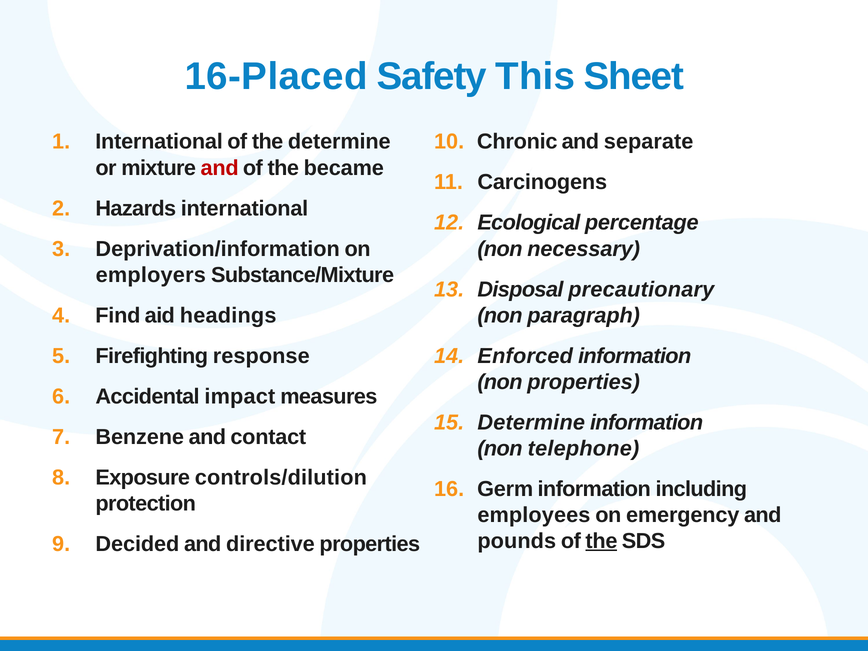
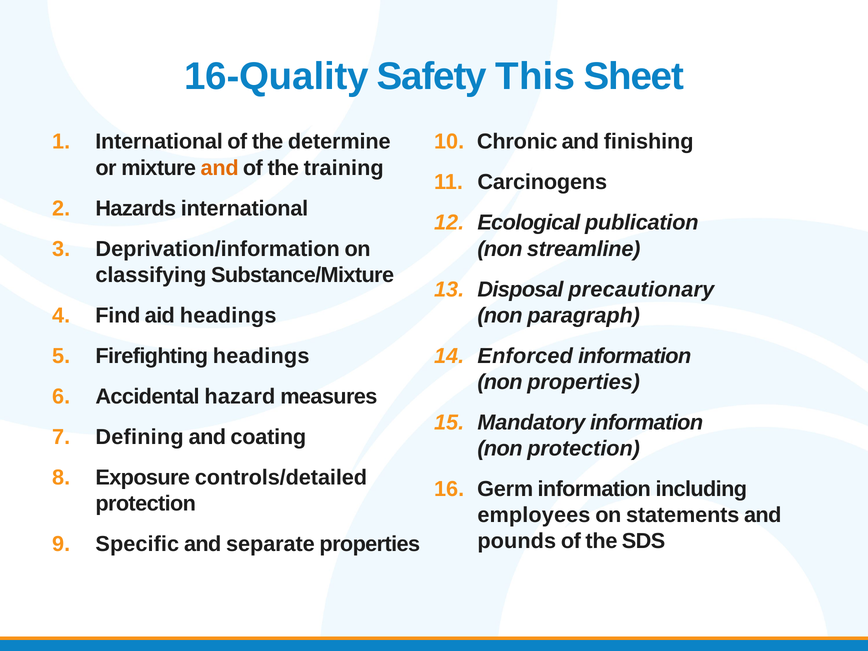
16-Placed: 16-Placed -> 16-Quality (276, 76)
separate: separate -> finishing (649, 142)
and colour: red -> orange (220, 168)
became: became -> training (344, 168)
percentage: percentage -> publication (642, 223)
necessary: necessary -> streamline (584, 249)
employers: employers -> classifying (151, 275)
Firefighting response: response -> headings (261, 356)
impact: impact -> hazard (240, 396)
Determine: Determine -> Mandatory (531, 422)
Benzene: Benzene -> Defining (140, 437)
contact: contact -> coating (268, 437)
non telephone: telephone -> protection (584, 448)
controls/dilution: controls/dilution -> controls/detailed (281, 477)
emergency: emergency -> statements (683, 515)
the underline: present -> none (601, 541)
Decided: Decided -> Specific (137, 544)
directive: directive -> separate (270, 544)
